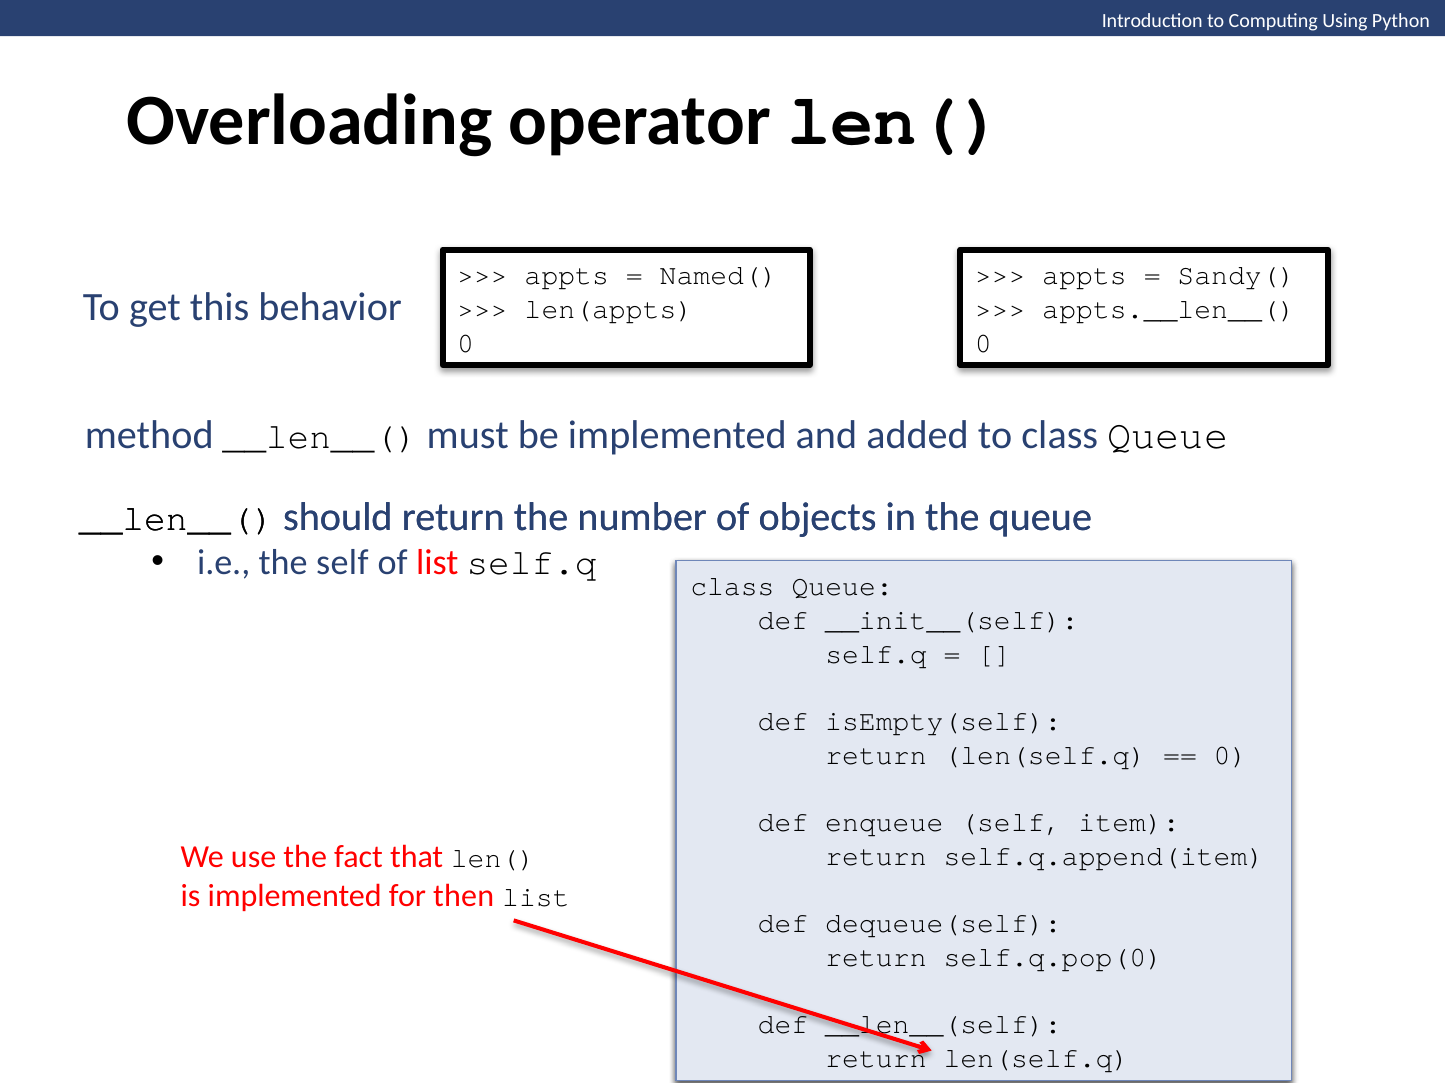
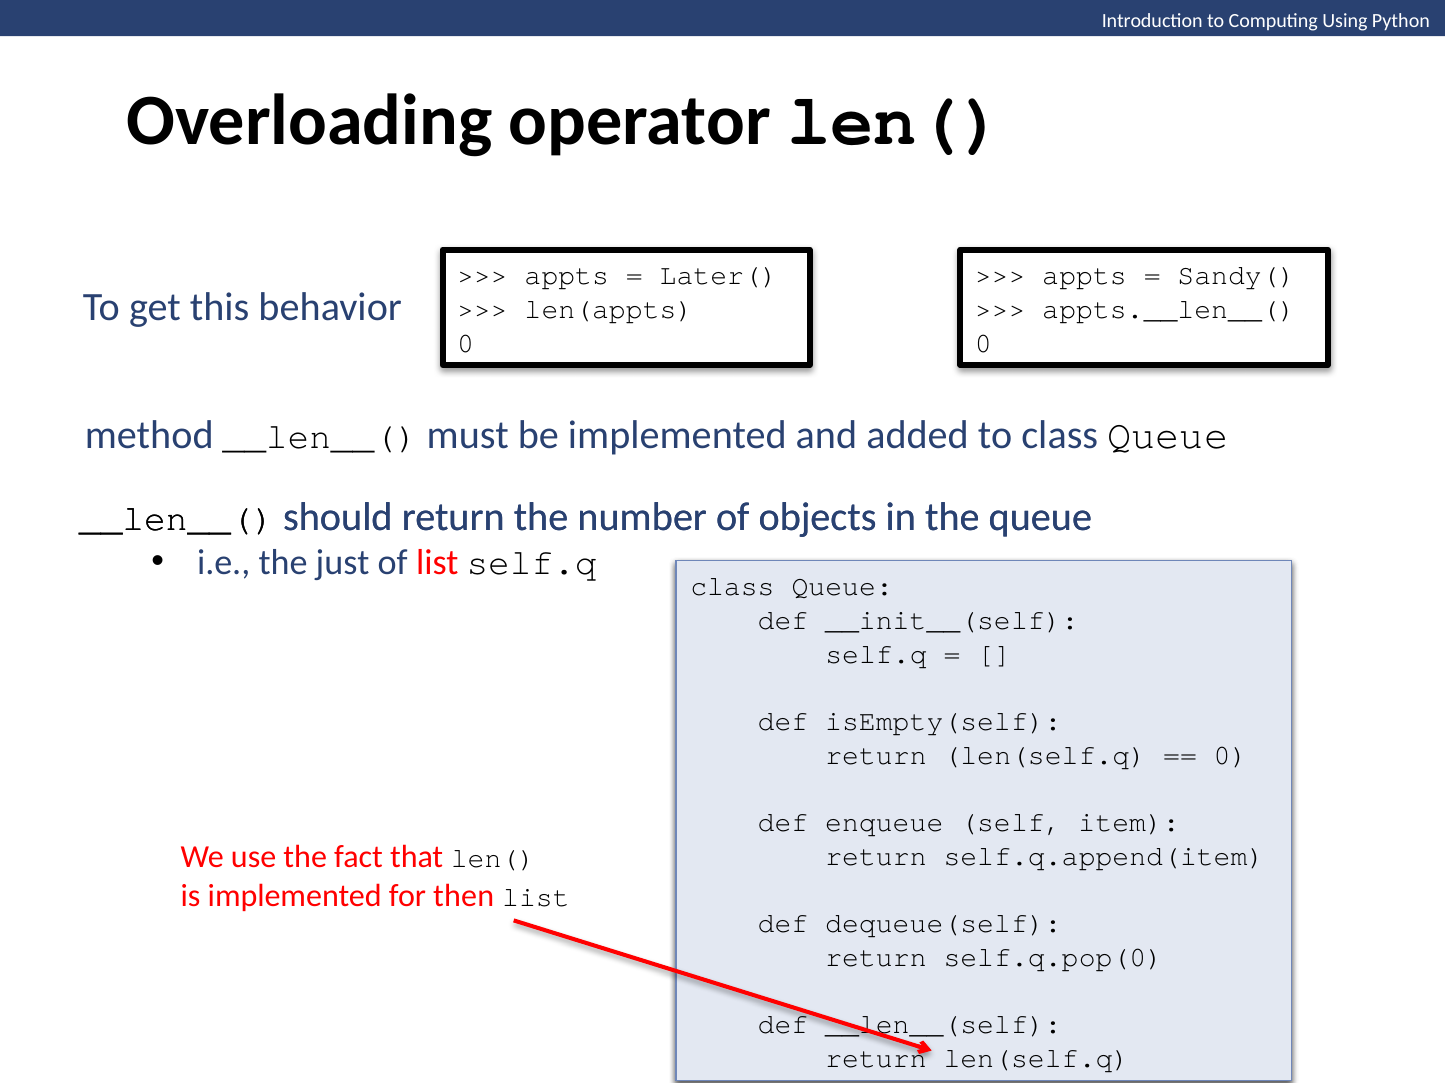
Named(: Named( -> Later( (719, 276)
the self: self -> just (343, 563)
